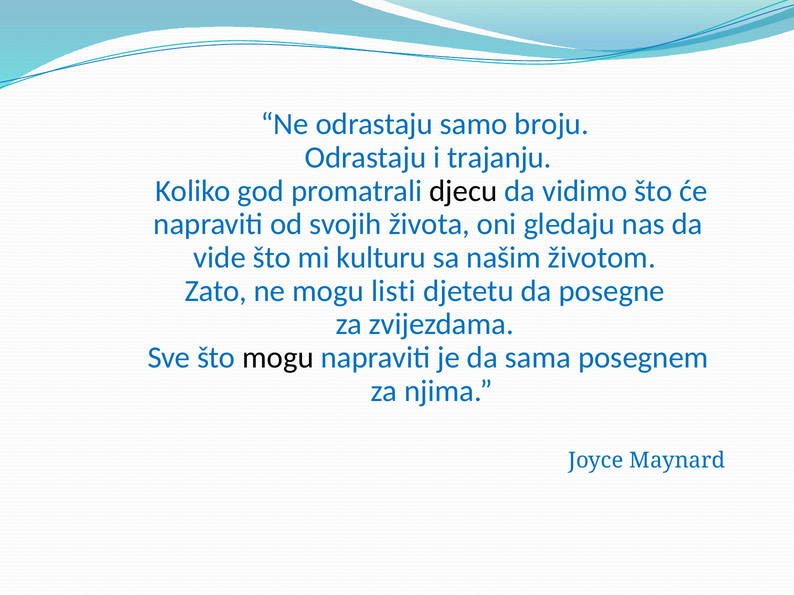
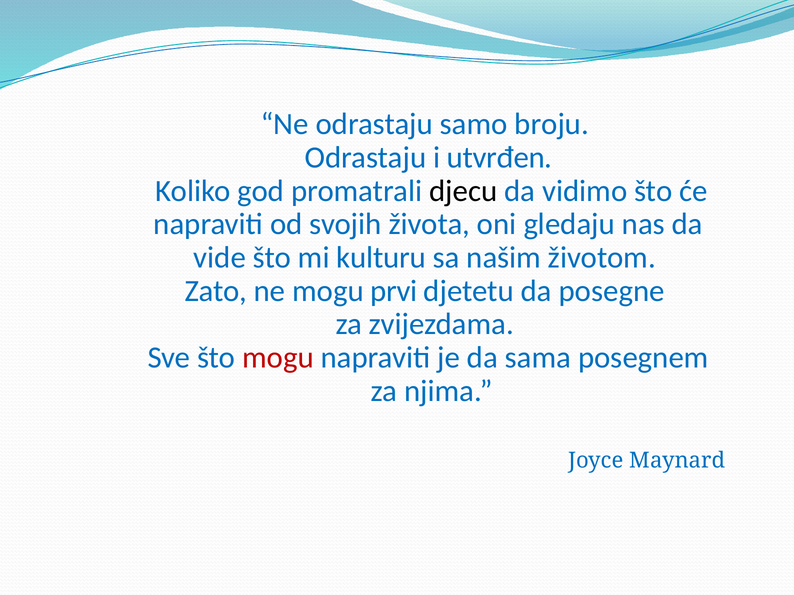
trajanju: trajanju -> utvrđen (500, 158)
listi: listi -> prvi (394, 291)
mogu colour: black -> red (278, 358)
